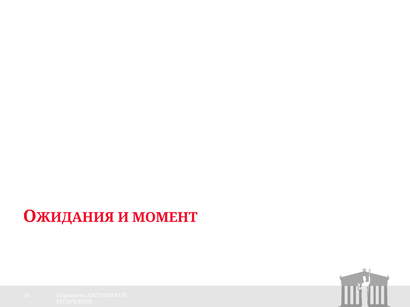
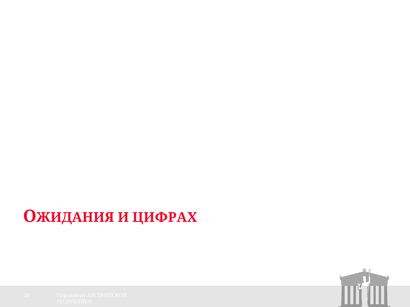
МОМЕНТ: МОМЕНТ -> ЦИФРАХ (165, 218)
